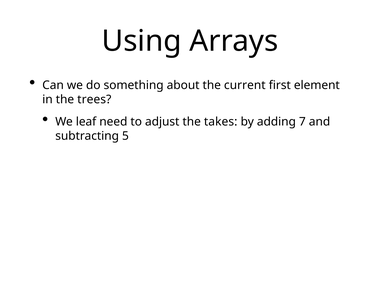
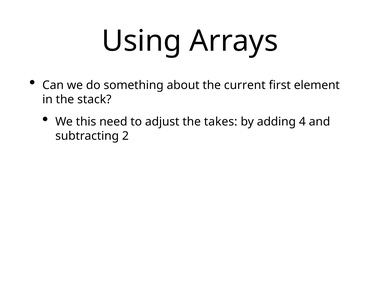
trees: trees -> stack (94, 99)
leaf: leaf -> this (86, 122)
7: 7 -> 4 (302, 122)
5: 5 -> 2 (125, 136)
